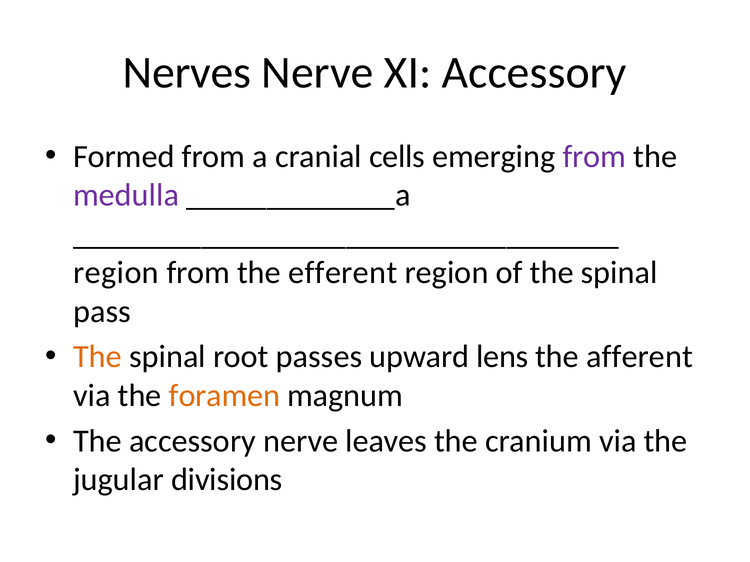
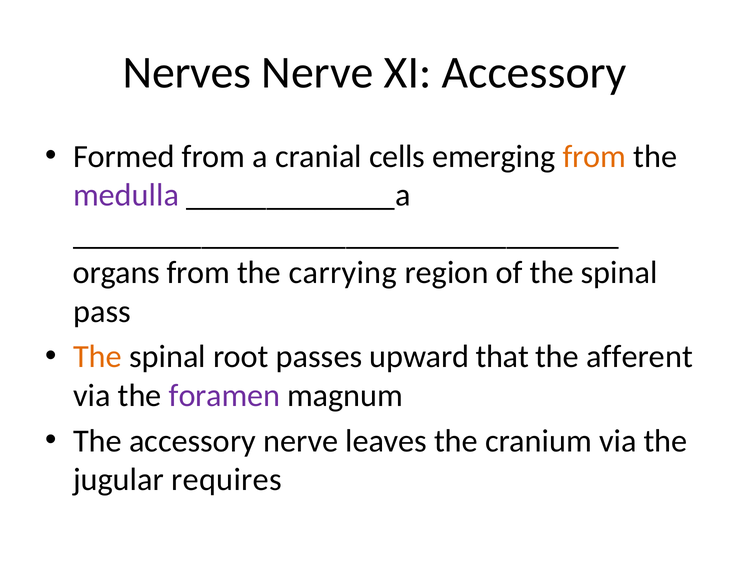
from colour: purple -> orange (594, 157)
region: region -> organs (116, 273)
efferent: efferent -> carrying (343, 273)
lens: lens -> that (502, 357)
foramen colour: orange -> purple (224, 396)
divisions: divisions -> requires (227, 480)
